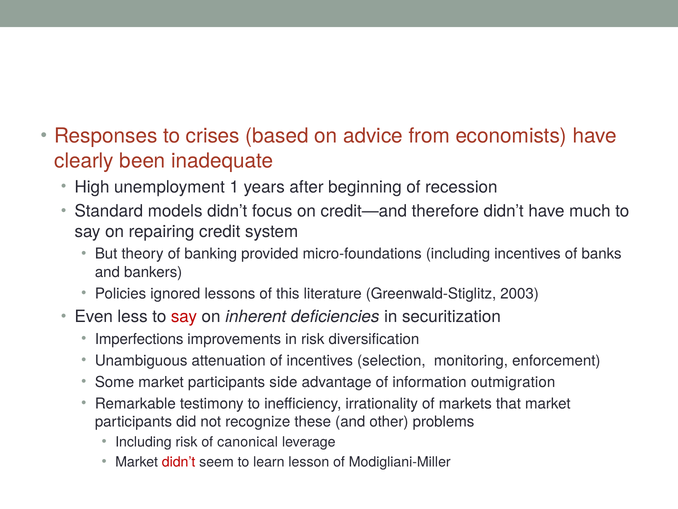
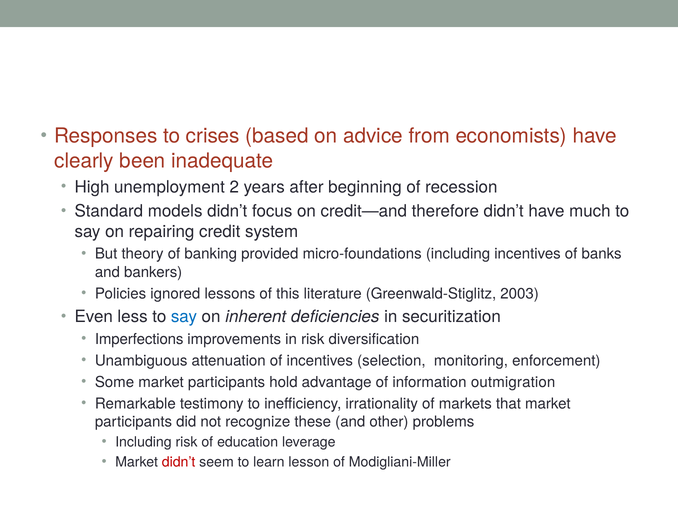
1: 1 -> 2 (234, 187)
say colour: red -> blue (184, 316)
side: side -> hold (283, 382)
canonical: canonical -> education (248, 442)
